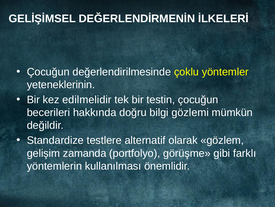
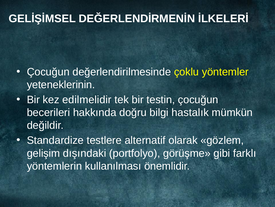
gözlemi: gözlemi -> hastalık (190, 112)
zamanda: zamanda -> dışındaki (85, 153)
